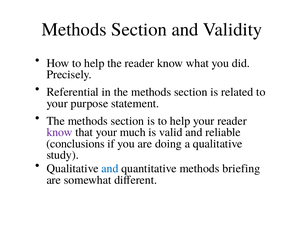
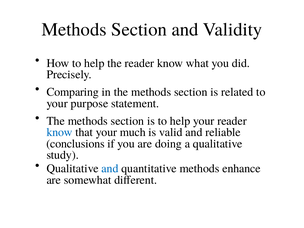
Referential: Referential -> Comparing (73, 92)
know colour: purple -> blue (59, 132)
briefing: briefing -> enhance (242, 169)
